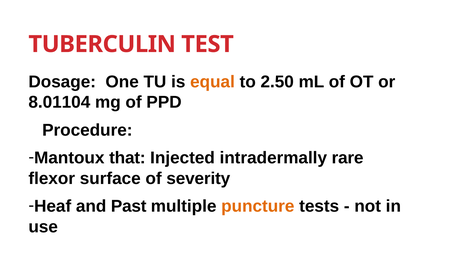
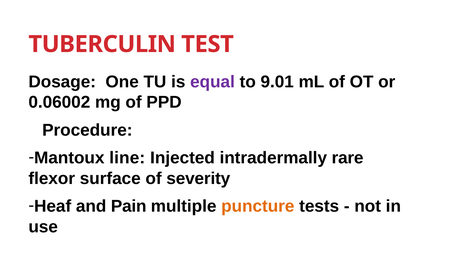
equal colour: orange -> purple (212, 82)
2.50: 2.50 -> 9.01 (277, 82)
8.01104: 8.01104 -> 0.06002 (59, 102)
that: that -> line (127, 158)
Past: Past -> Pain (129, 207)
